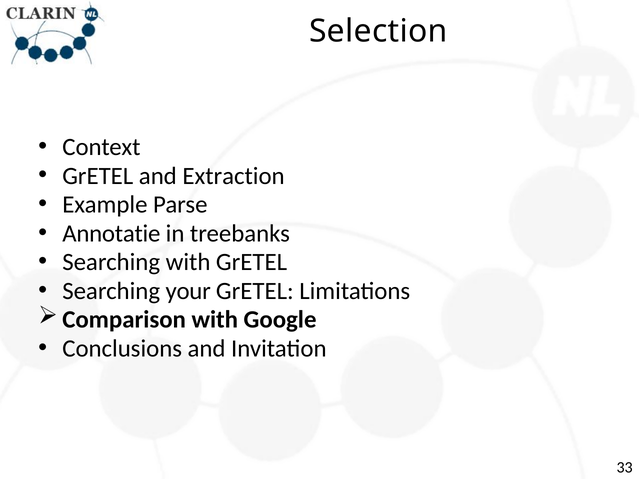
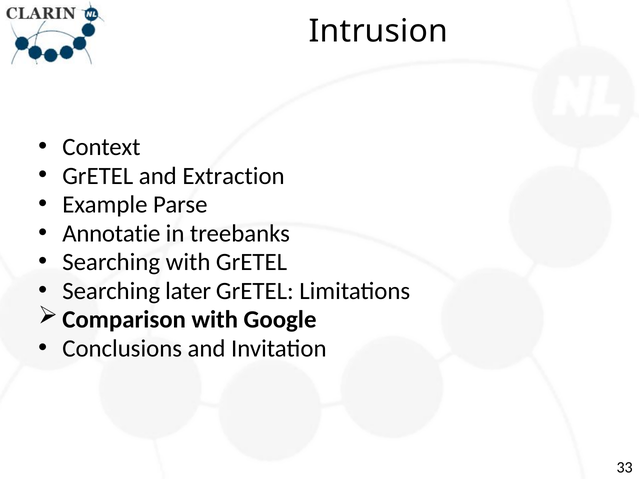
Selection: Selection -> Intrusion (378, 31)
your: your -> later (188, 291)
